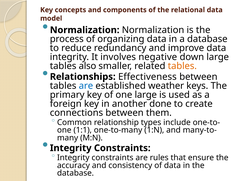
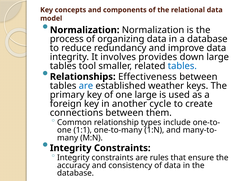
negative: negative -> provides (158, 57)
also: also -> tool (87, 66)
tables colour: orange -> blue (182, 66)
done: done -> cycle (160, 104)
